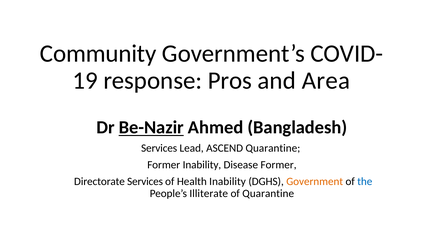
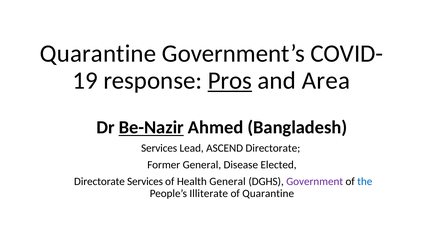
Community: Community -> Quarantine (98, 53)
Pros underline: none -> present (230, 80)
ASCEND Quarantine: Quarantine -> Directorate (273, 148)
Former Inability: Inability -> General (202, 165)
Disease Former: Former -> Elected (279, 165)
Health Inability: Inability -> General (228, 181)
Government colour: orange -> purple (315, 181)
